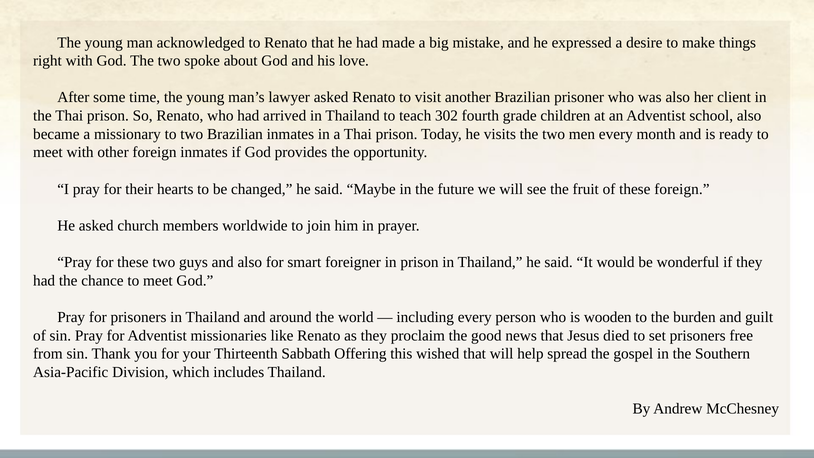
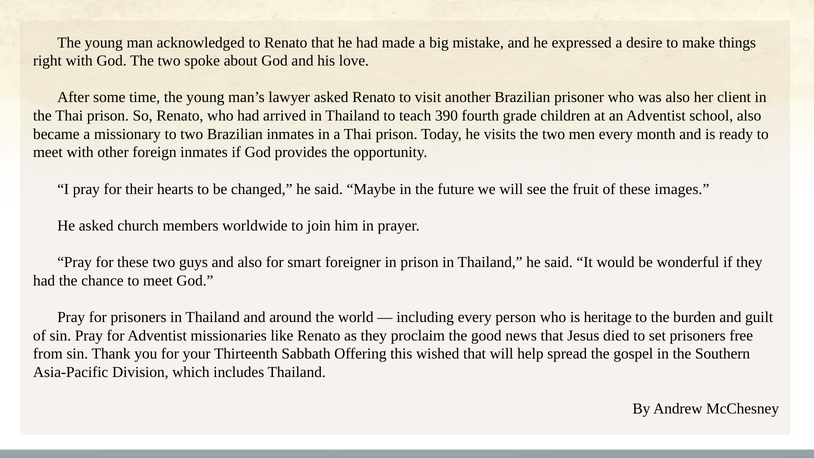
302: 302 -> 390 (447, 116)
these foreign: foreign -> images (682, 189)
wooden: wooden -> heritage (608, 317)
